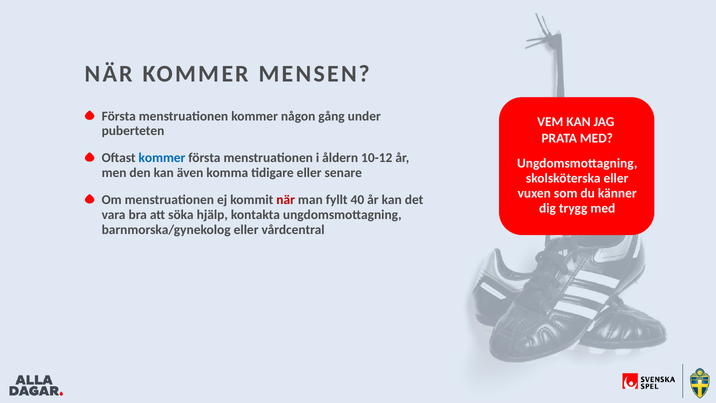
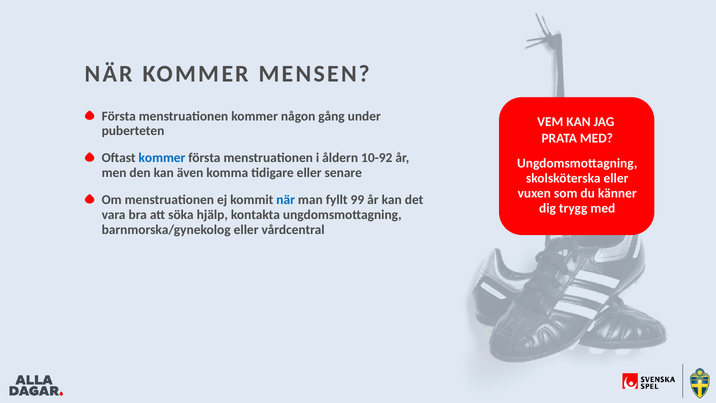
10-12: 10-12 -> 10-92 (377, 158)
när colour: red -> blue (286, 200)
40: 40 -> 99 (357, 200)
